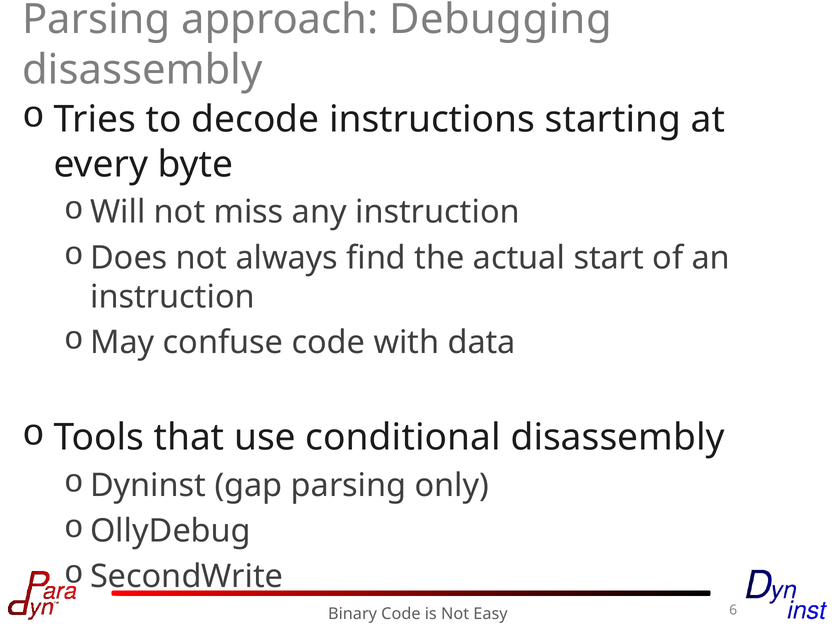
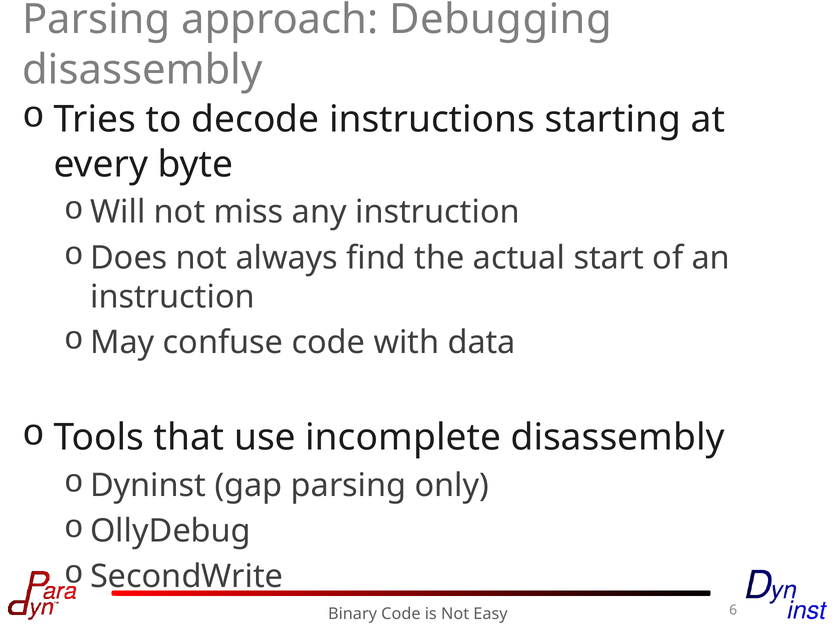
conditional: conditional -> incomplete (403, 438)
